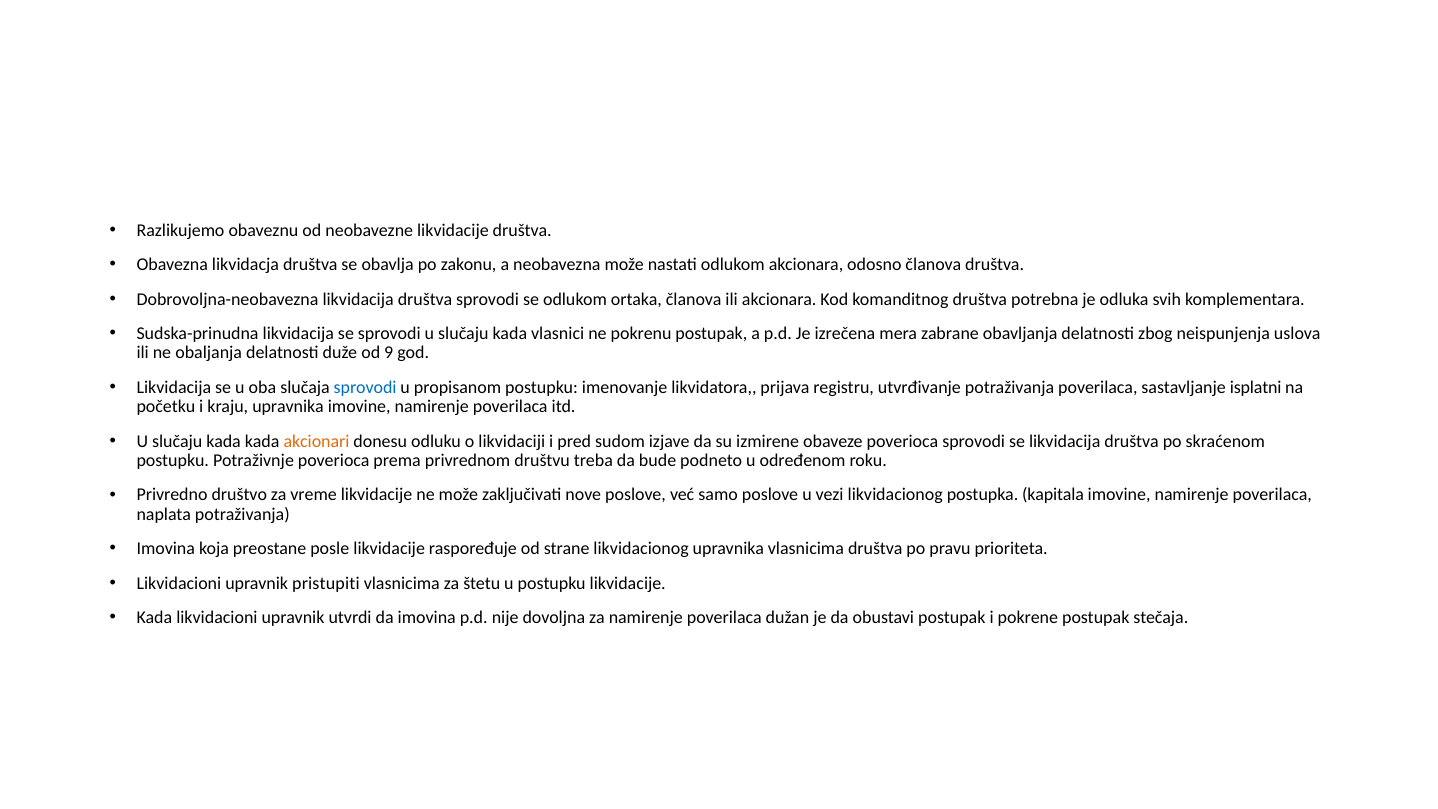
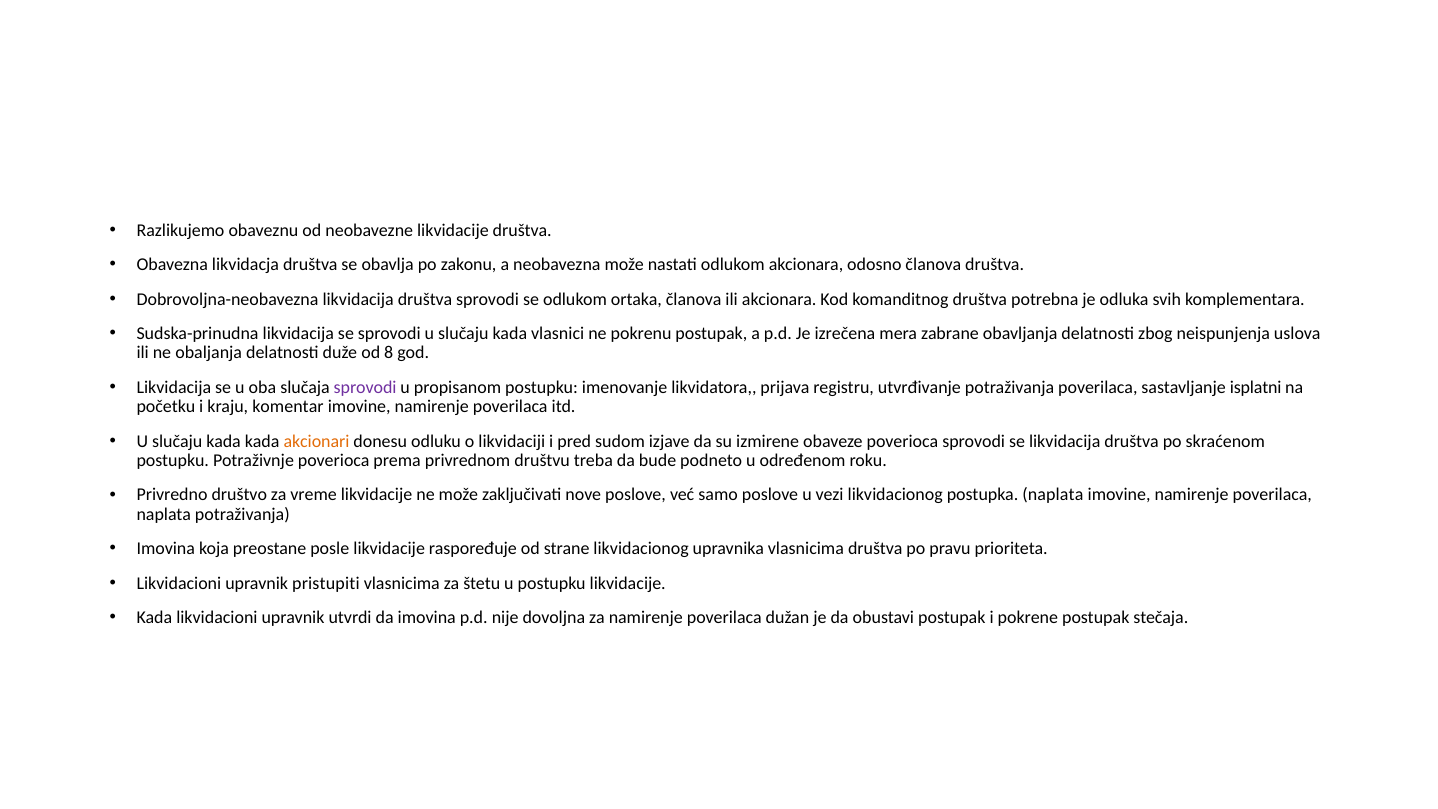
9: 9 -> 8 (389, 353)
sprovodi colour: blue -> purple (365, 387)
kraju upravnika: upravnika -> komentar (288, 407)
postupka kapitala: kapitala -> naplata (1053, 495)
